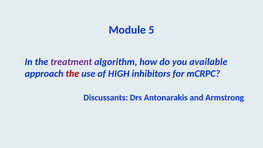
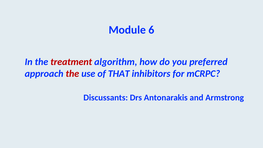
5: 5 -> 6 (151, 30)
treatment colour: purple -> red (71, 62)
available: available -> preferred (208, 62)
HIGH: HIGH -> THAT (119, 74)
